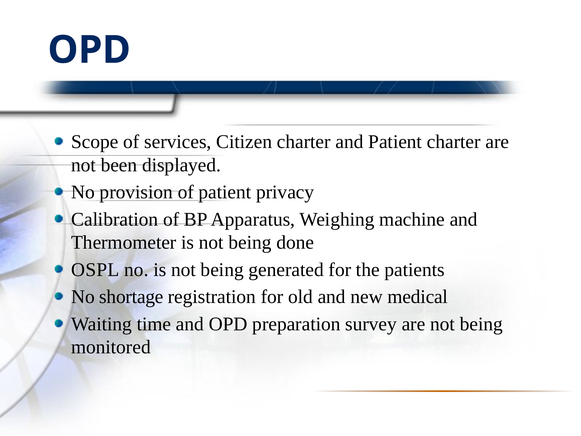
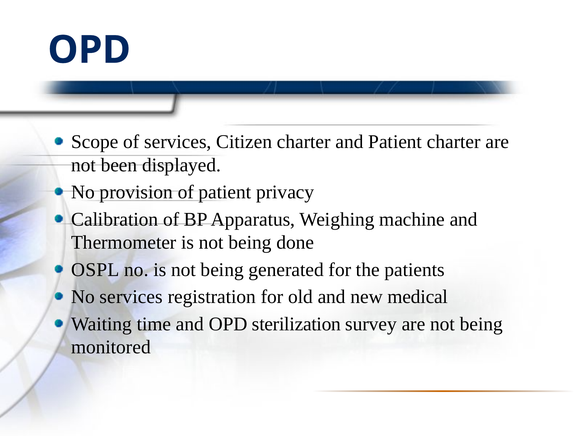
No shortage: shortage -> services (131, 297)
preparation: preparation -> sterilization (296, 324)
